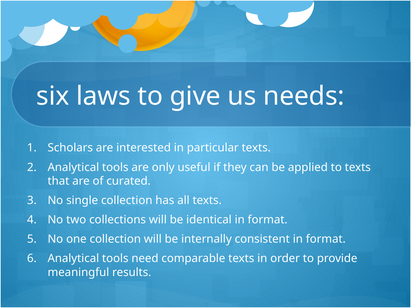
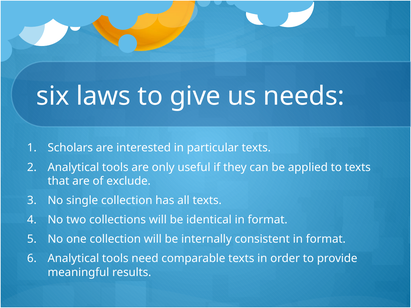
curated: curated -> exclude (129, 181)
